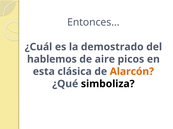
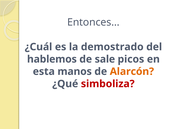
aire: aire -> sale (105, 60)
clásica: clásica -> manos (75, 72)
simboliza colour: black -> red (108, 84)
